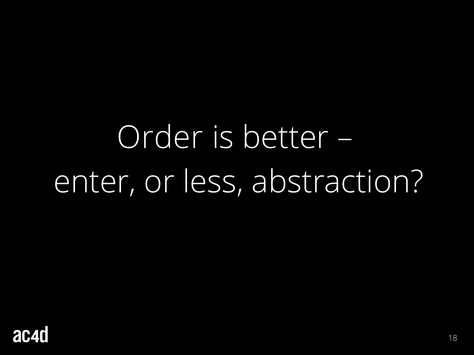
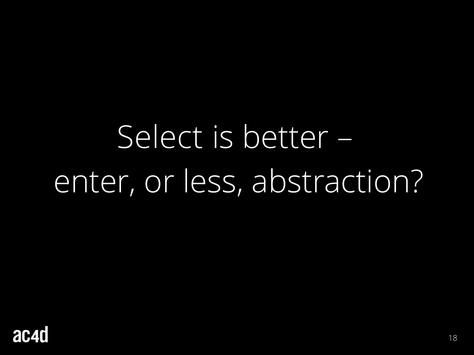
Order: Order -> Select (160, 138)
